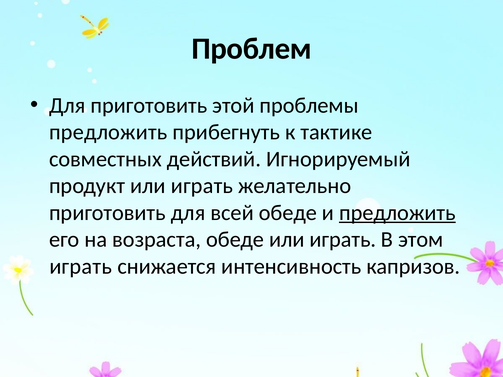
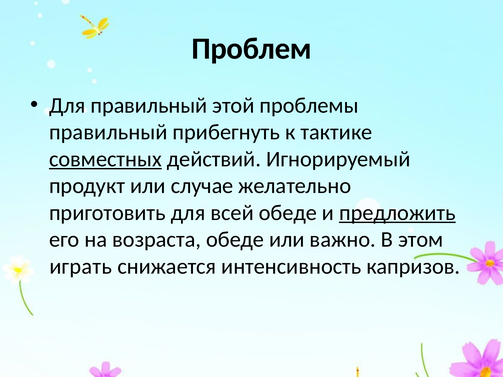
Для приготовить: приготовить -> правильный (149, 106)
предложить: предложить -> правильный (108, 132)
совместных underline: none -> present (105, 159)
продукт или играть: играть -> случае (202, 186)
обеде или играть: играть -> важно (343, 240)
